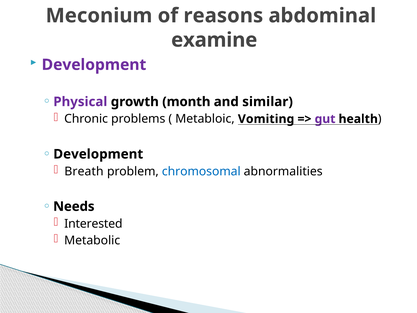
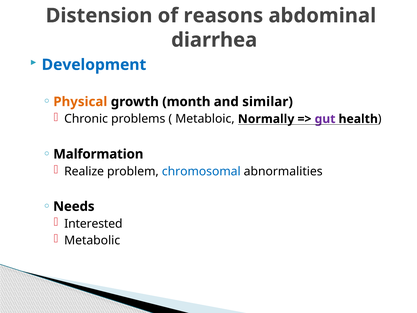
Meconium: Meconium -> Distension (99, 16)
examine: examine -> diarrhea (214, 40)
Development colour: purple -> blue (94, 65)
Physical colour: purple -> orange (80, 102)
Vomiting: Vomiting -> Normally (266, 119)
Development: Development -> Malformation (98, 154)
Breath: Breath -> Realize (84, 171)
